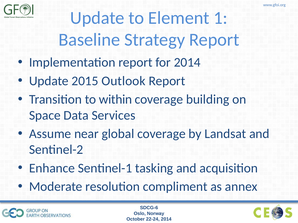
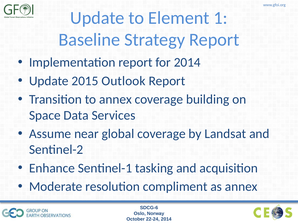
to within: within -> annex (115, 100)
